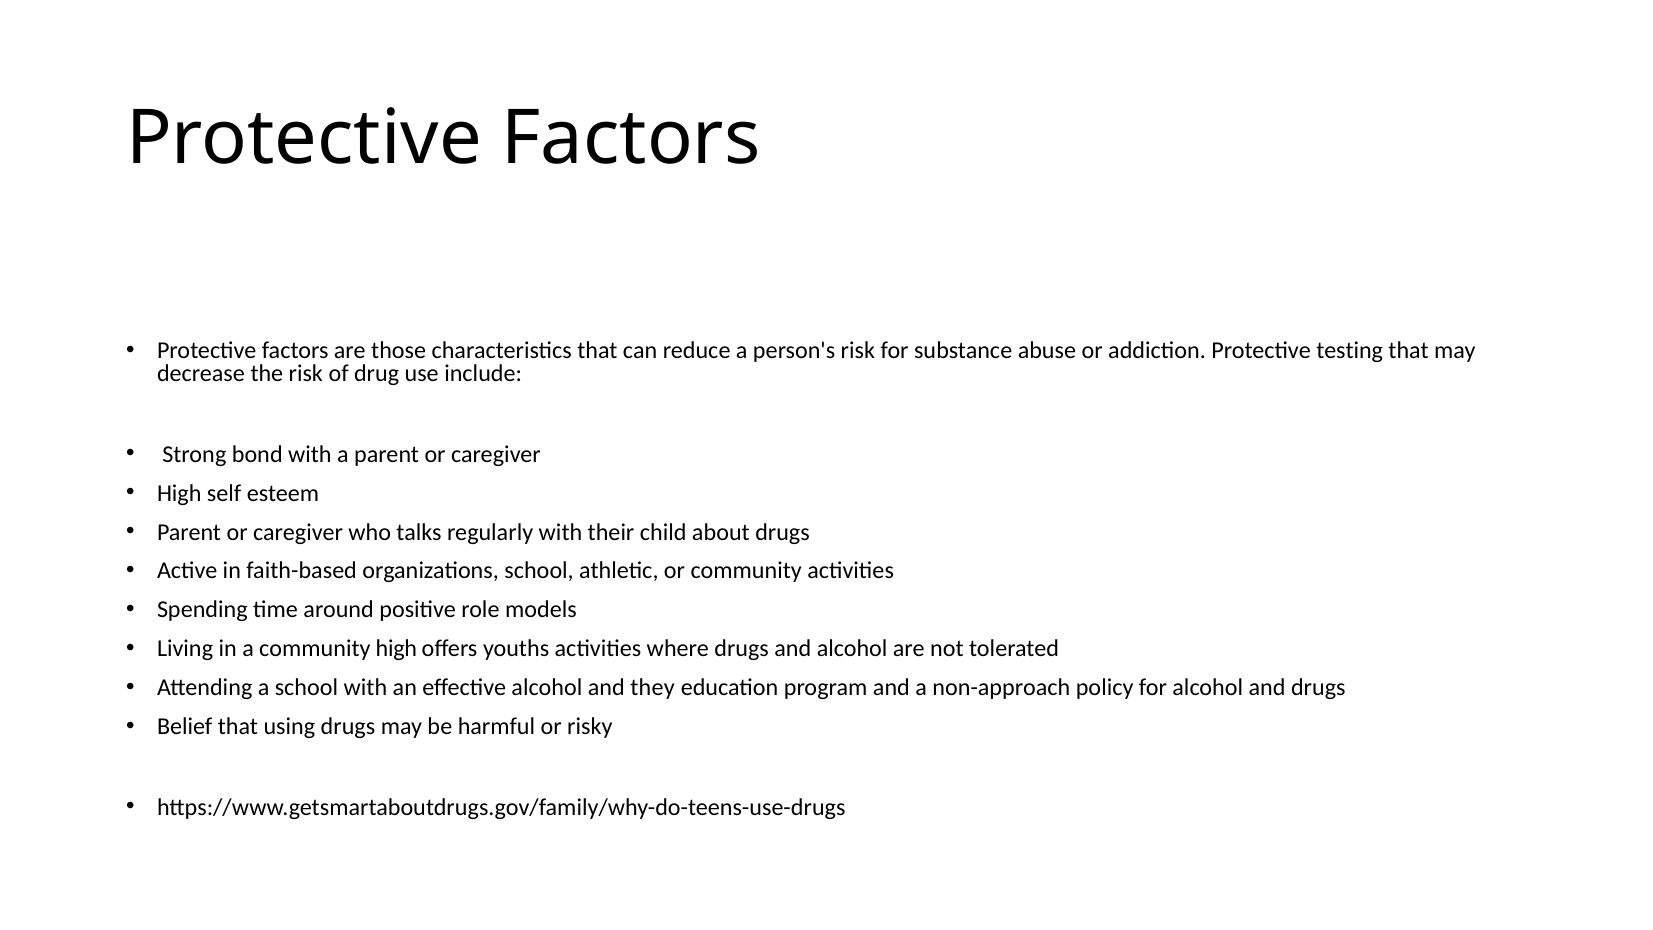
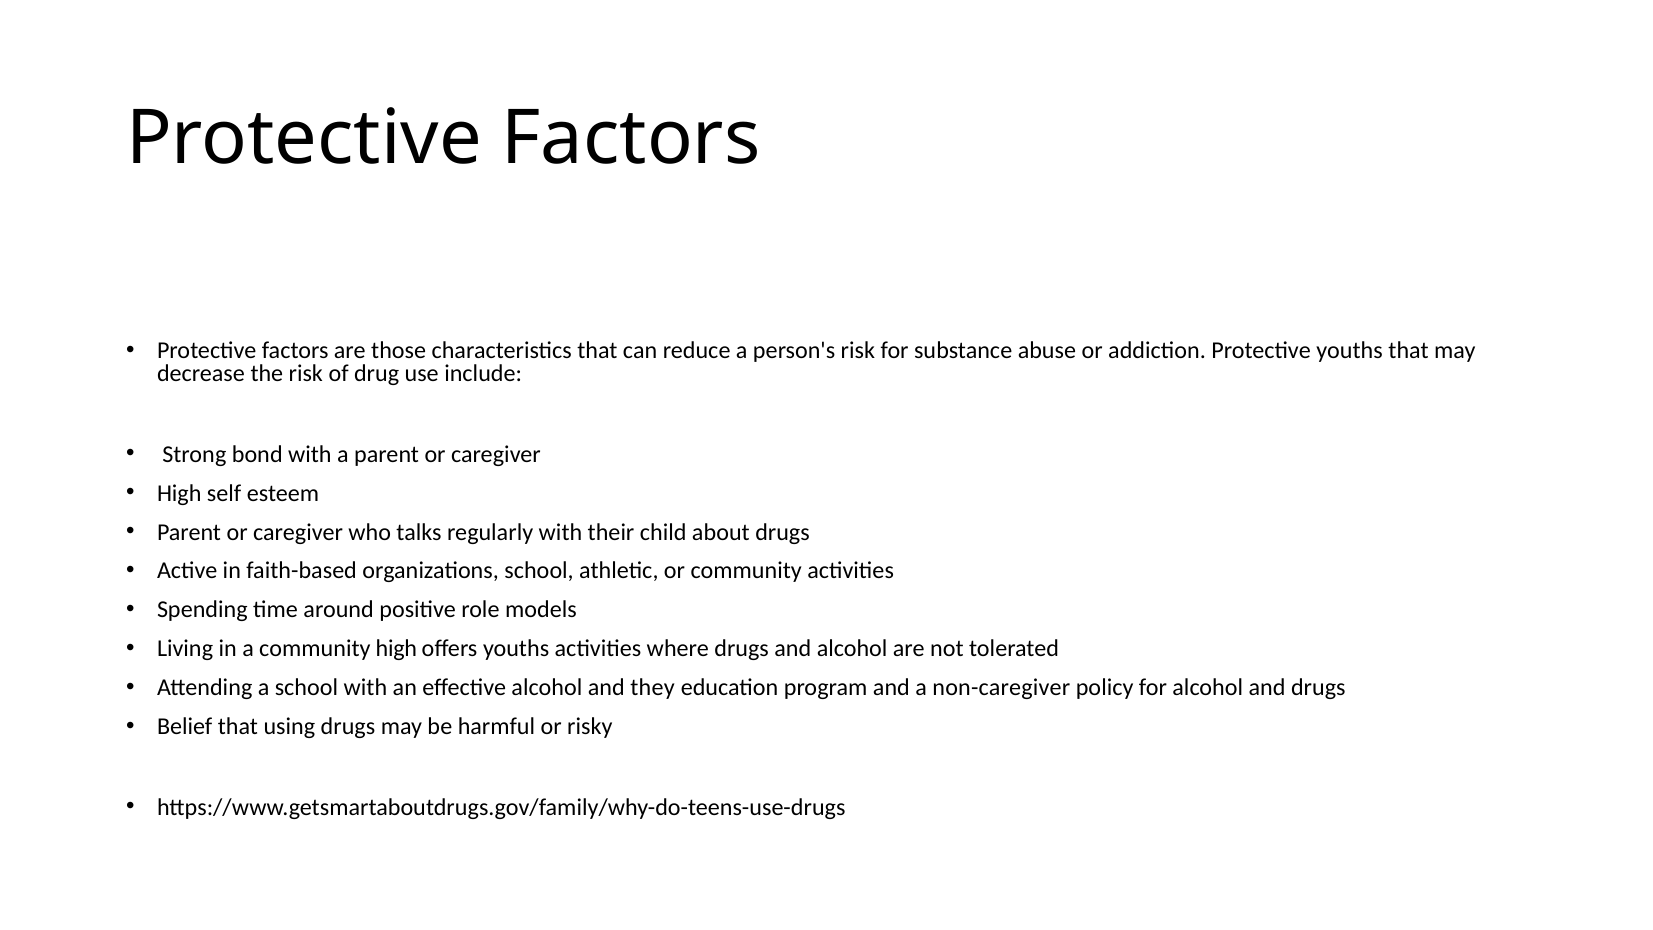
Protective testing: testing -> youths (1350, 350)
non-approach: non-approach -> non-caregiver (1001, 688)
